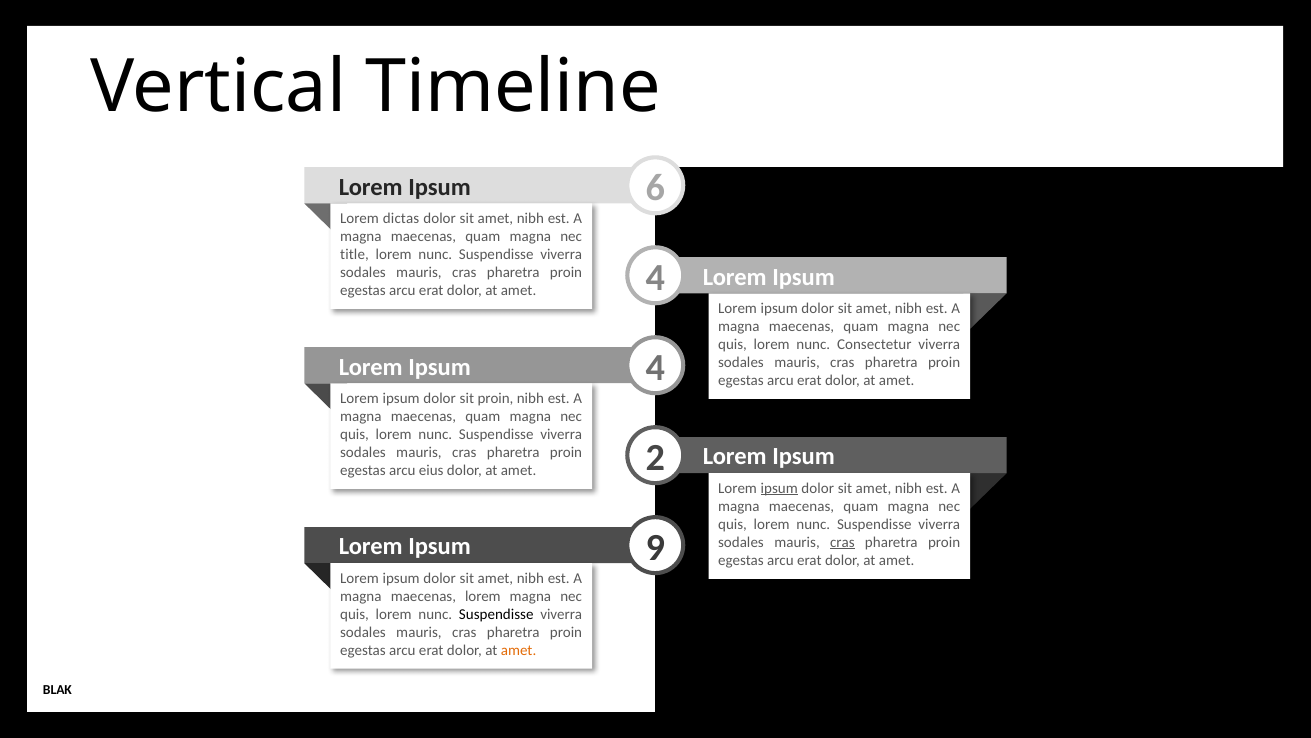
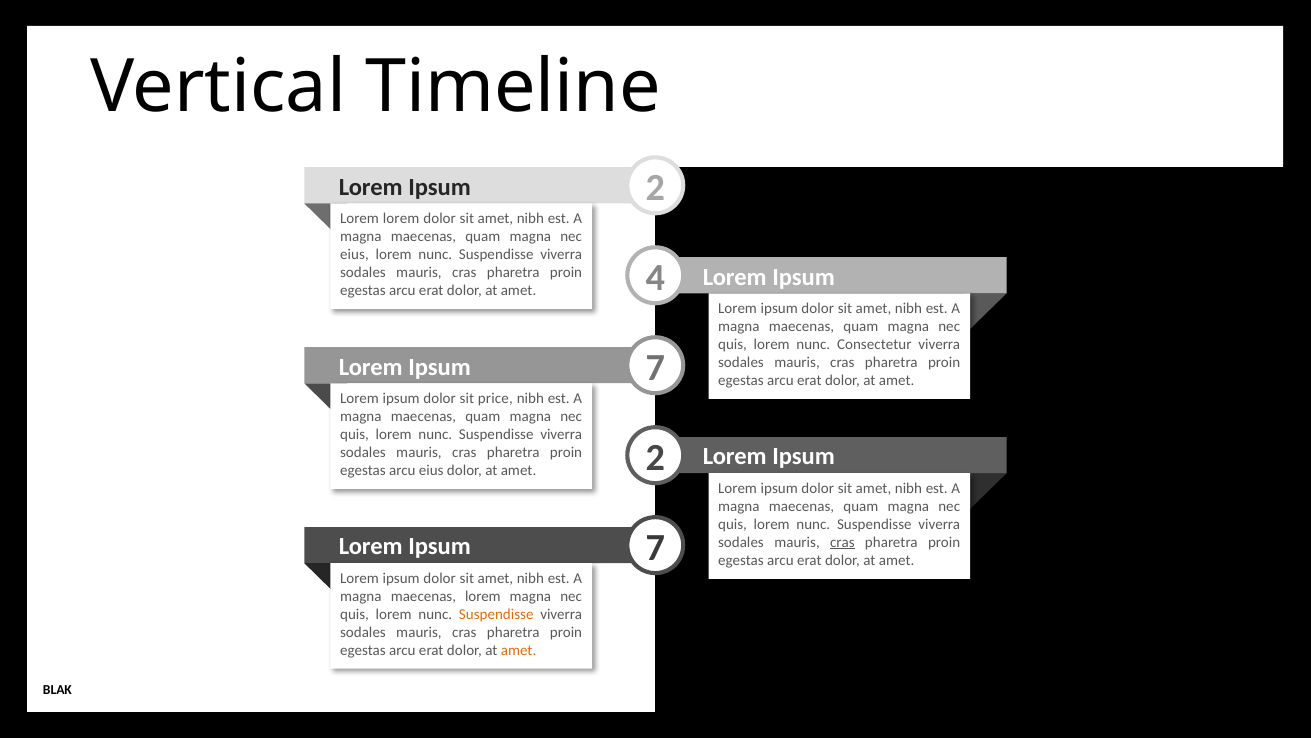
6: 6 -> 2 (655, 188)
Lorem dictas: dictas -> lorem (401, 218)
title: title -> eius (355, 254)
4: 4 -> 7 (655, 368)
sit proin: proin -> price (495, 398)
ipsum underline: present -> none (779, 488)
9: 9 -> 7 (655, 547)
Suspendisse colour: black -> orange (496, 614)
